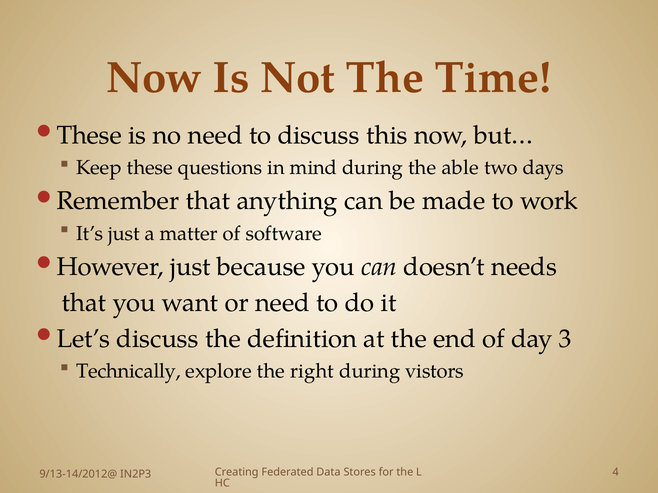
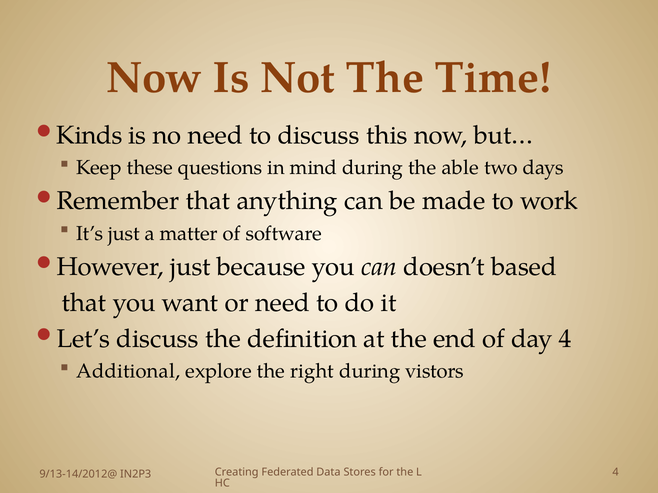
These: These -> Kinds (89, 135)
needs: needs -> based (524, 267)
day 3: 3 -> 4 (565, 339)
Technically: Technically -> Additional (128, 372)
